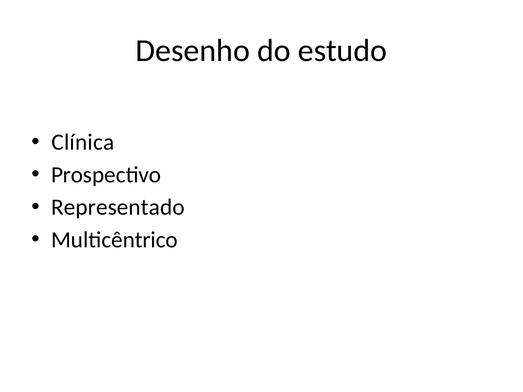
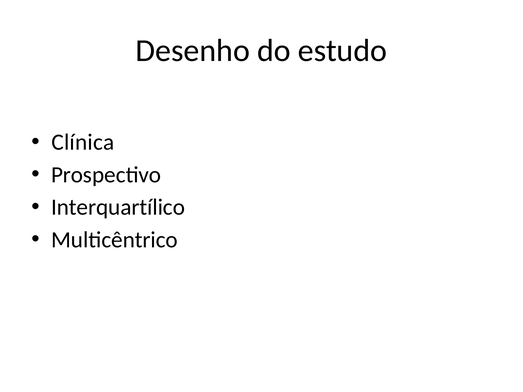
Representado: Representado -> Interquartílico (118, 207)
